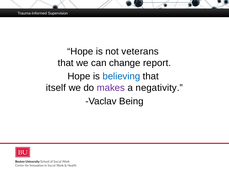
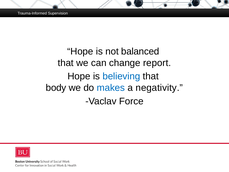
veterans: veterans -> balanced (140, 51)
itself: itself -> body (56, 88)
makes colour: purple -> blue (111, 88)
Being: Being -> Force (131, 101)
